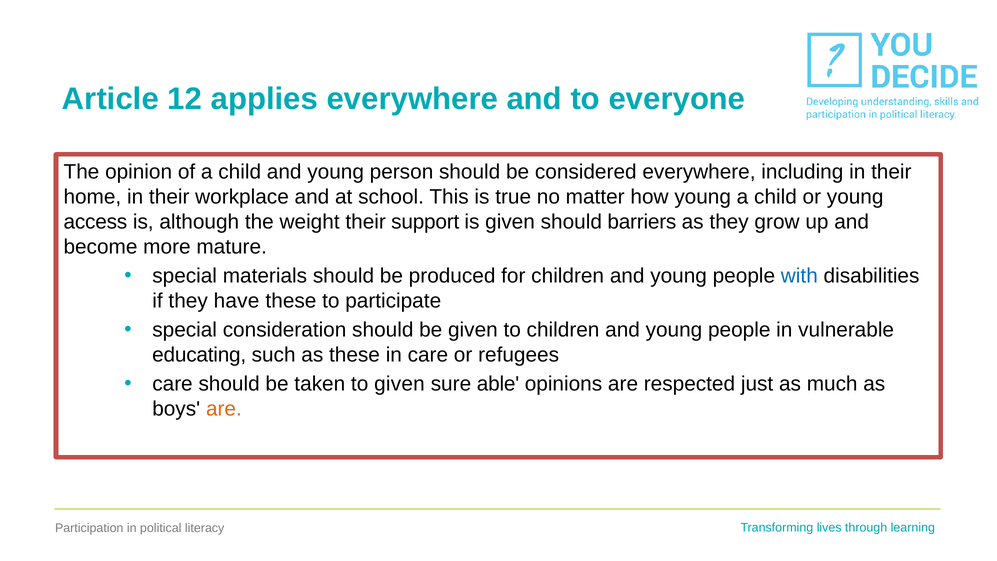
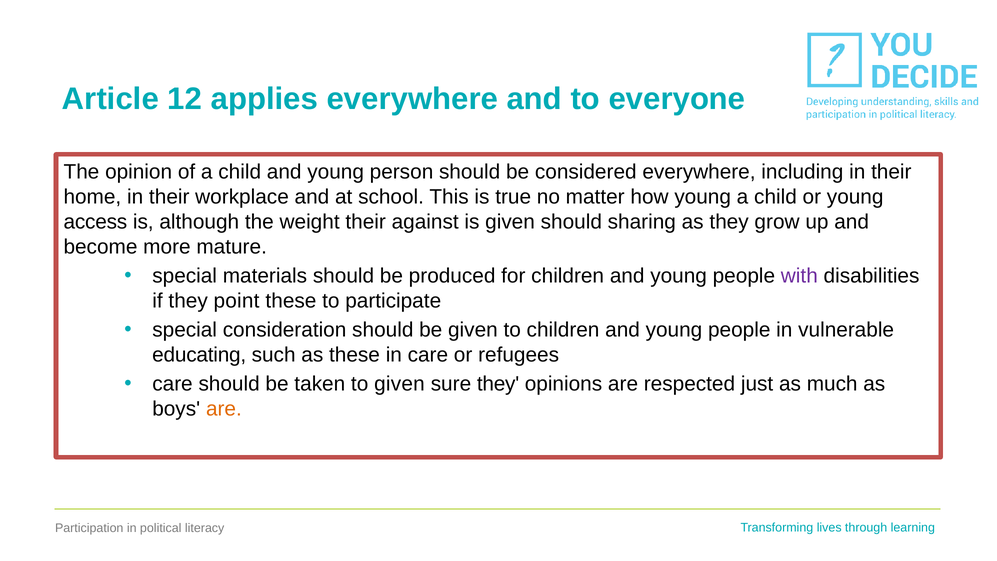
support: support -> against (425, 222)
barriers: barriers -> sharing (642, 222)
with colour: blue -> purple (799, 276)
have: have -> point (237, 301)
sure able: able -> they (498, 384)
